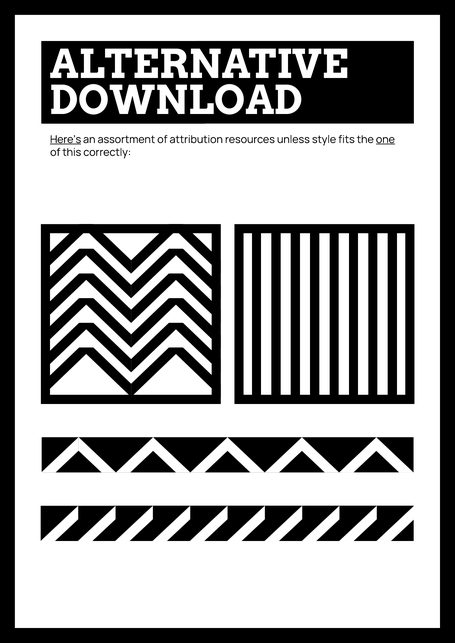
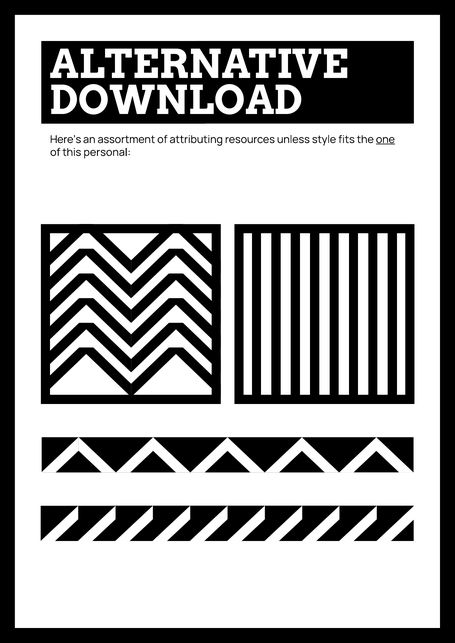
Here’s underline: present -> none (66, 140)
attribution: attribution -> attributing (196, 140)
correctly: correctly -> personal (107, 152)
